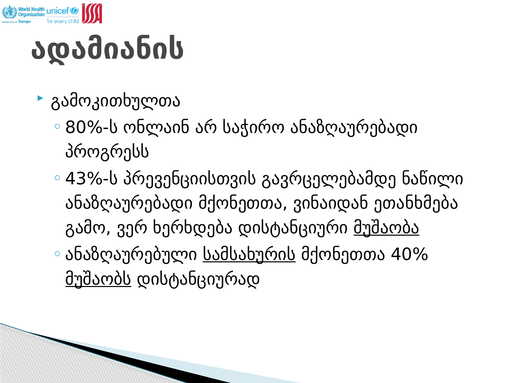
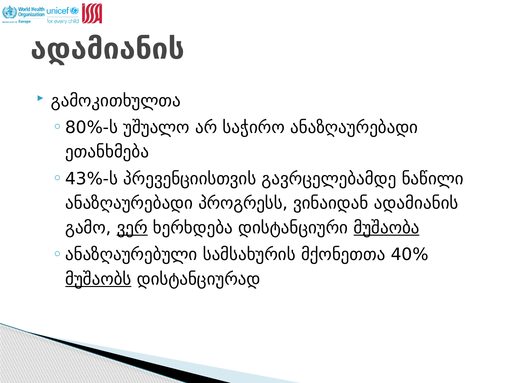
ონლაინ: ონლაინ -> უშუალო (157, 127)
პროგრესს: პროგრესს -> ეთანხმება (107, 152)
ანაზღაურებადი მქონეთთა: მქონეთთა -> პროგრესს (243, 203)
ვინაიდან ეთანხმება: ეთანხმება -> ადამიანის (416, 203)
ვერ underline: none -> present (132, 228)
სამსახურის underline: present -> none (249, 254)
